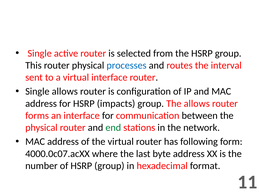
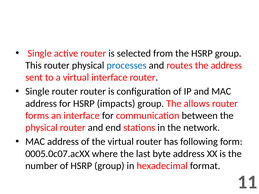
the interval: interval -> address (226, 65)
Single allows: allows -> router (65, 92)
end colour: green -> black (113, 128)
4000.0c07.acXX: 4000.0c07.acXX -> 0005.0c07.acXX (57, 154)
